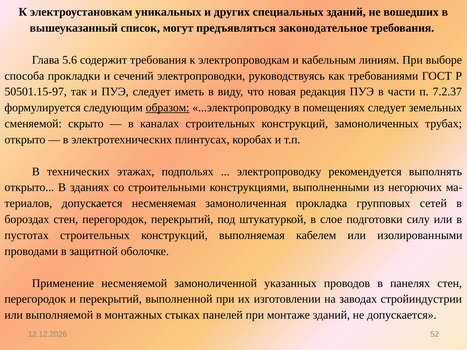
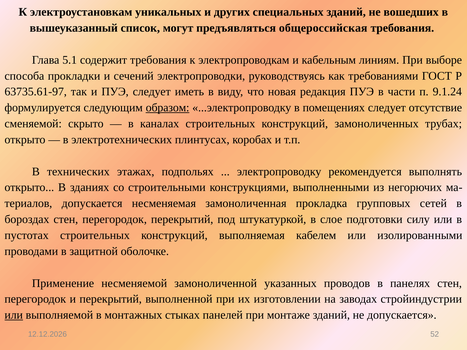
законодательное: законодательное -> общероссийская (323, 28)
5.6: 5.6 -> 5.1 (70, 60)
50501.15-97: 50501.15-97 -> 63735.61-97 (36, 92)
7.2.37: 7.2.37 -> 9.1.24 (447, 92)
земельных: земельных -> отсутствие (435, 108)
или underline: none -> present (14, 315)
